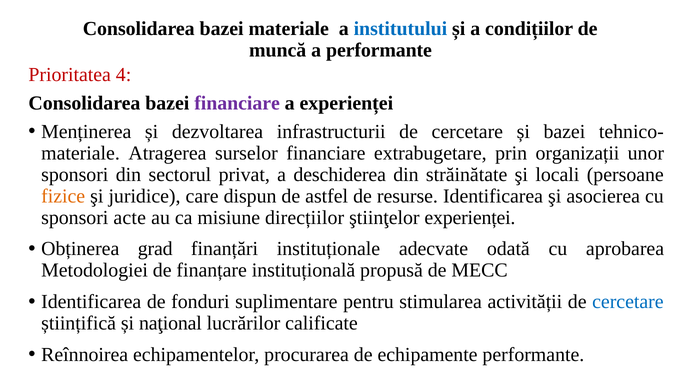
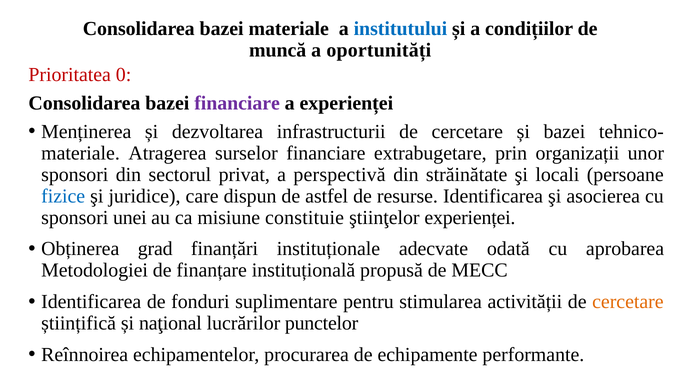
a performante: performante -> oportunități (379, 50)
4: 4 -> 0 (124, 75)
deschiderea: deschiderea -> perspectivă (340, 175)
fizice colour: orange -> blue (63, 196)
acte: acte -> unei (130, 218)
direcțiilor: direcțiilor -> constituie (305, 218)
cercetare colour: blue -> orange (628, 302)
calificate: calificate -> punctelor (322, 323)
